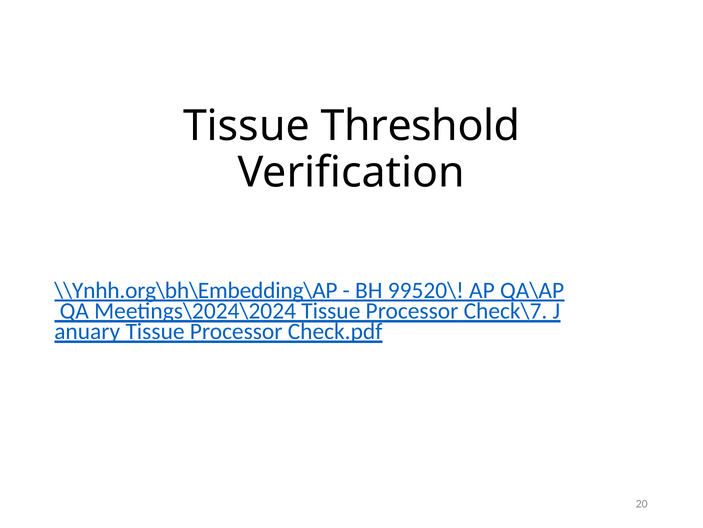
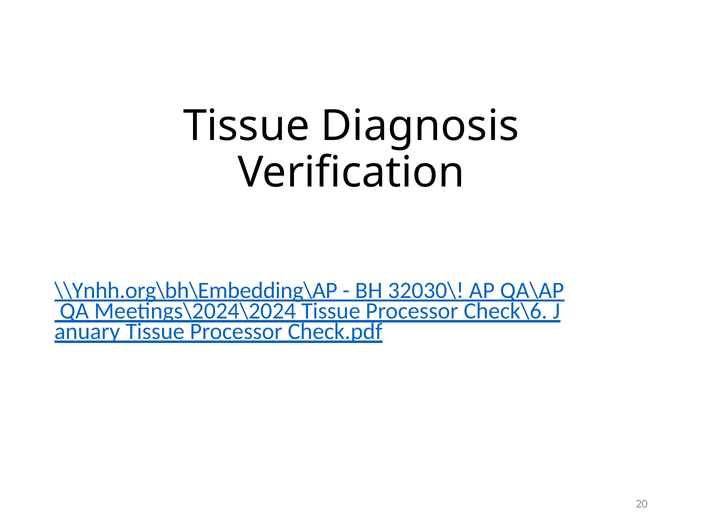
Threshold: Threshold -> Diagnosis (420, 126)
99520\: 99520\ -> 32030\ (426, 290)
Check\7: Check\7 -> Check\6 (506, 311)
